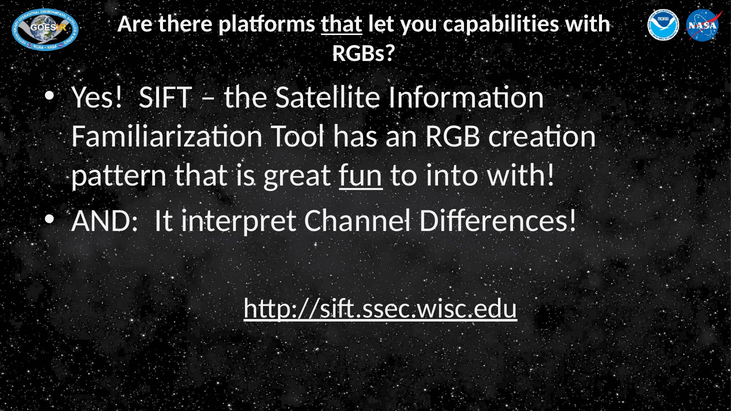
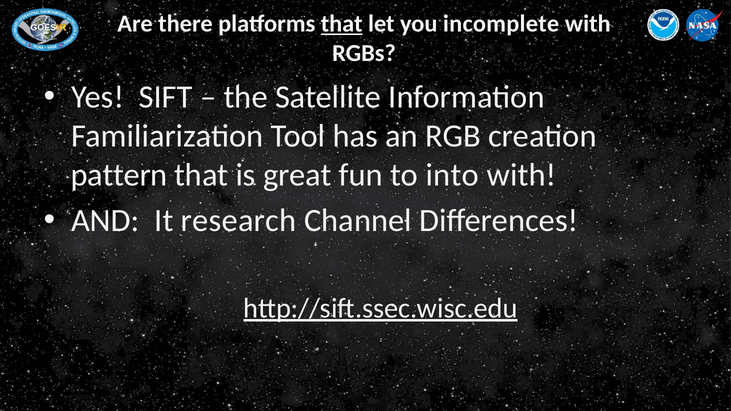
capabilities: capabilities -> incomplete (501, 24)
fun underline: present -> none (361, 175)
interpret: interpret -> research (239, 221)
